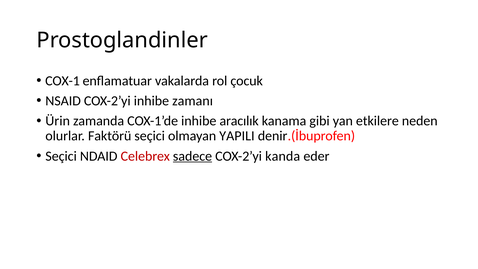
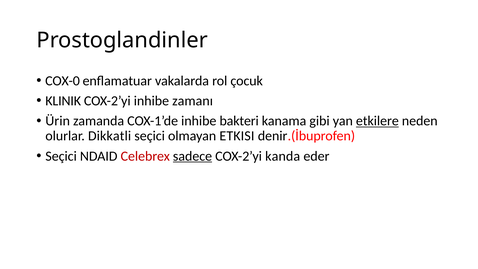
COX-1: COX-1 -> COX-0 (63, 81)
NSAID: NSAID -> KLINIK (63, 101)
aracılık: aracılık -> bakteri (239, 121)
etkilere underline: none -> present (377, 121)
Faktörü: Faktörü -> Dikkatli (110, 136)
YAPILI: YAPILI -> ETKISI (237, 136)
